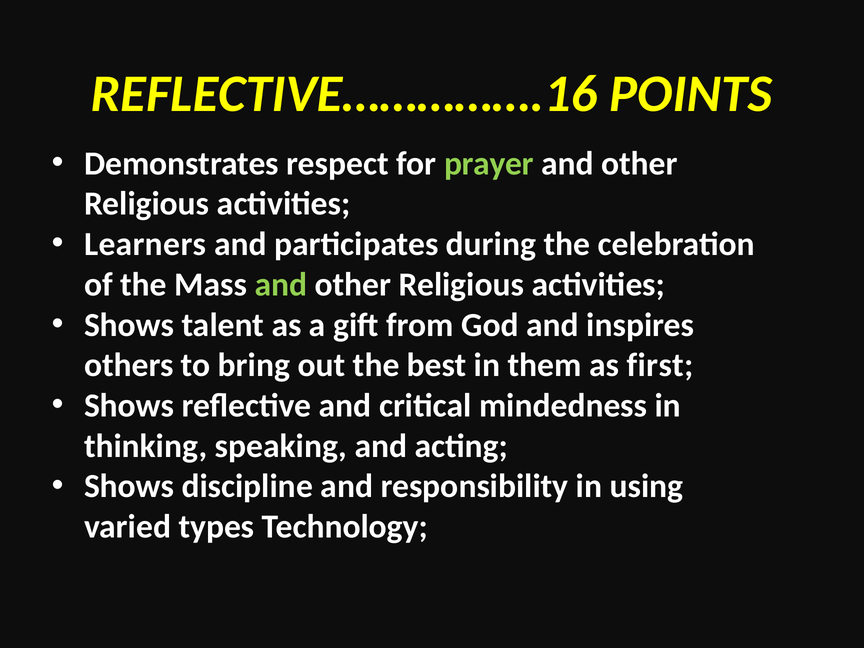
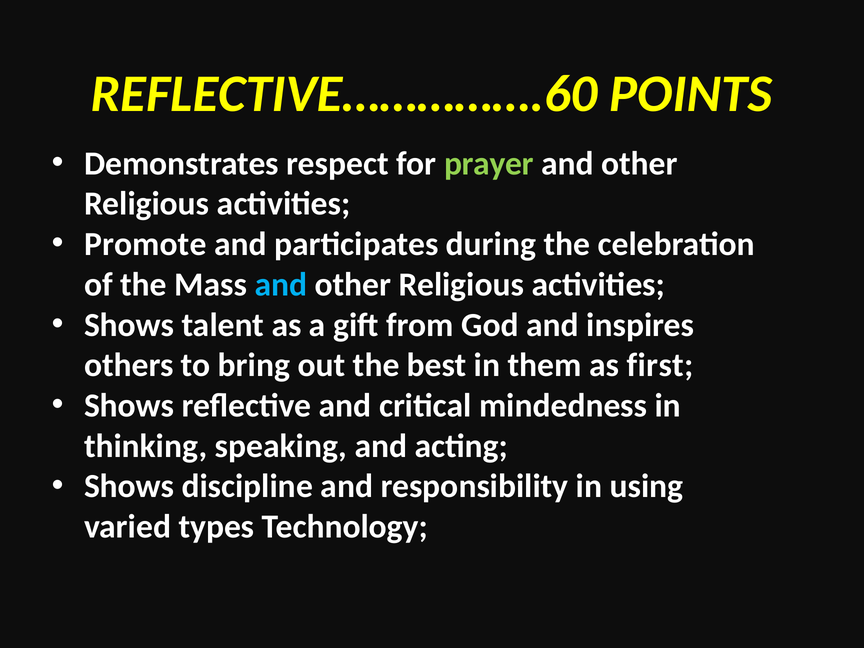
REFLECTIVE…………….16: REFLECTIVE…………….16 -> REFLECTIVE…………….60 (344, 94)
Learners: Learners -> Promote (145, 244)
and colour: light green -> light blue (281, 285)
